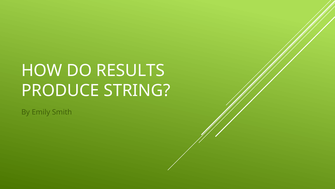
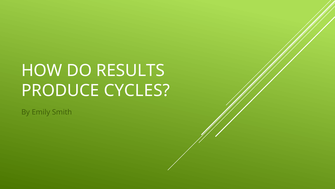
STRING: STRING -> CYCLES (137, 90)
